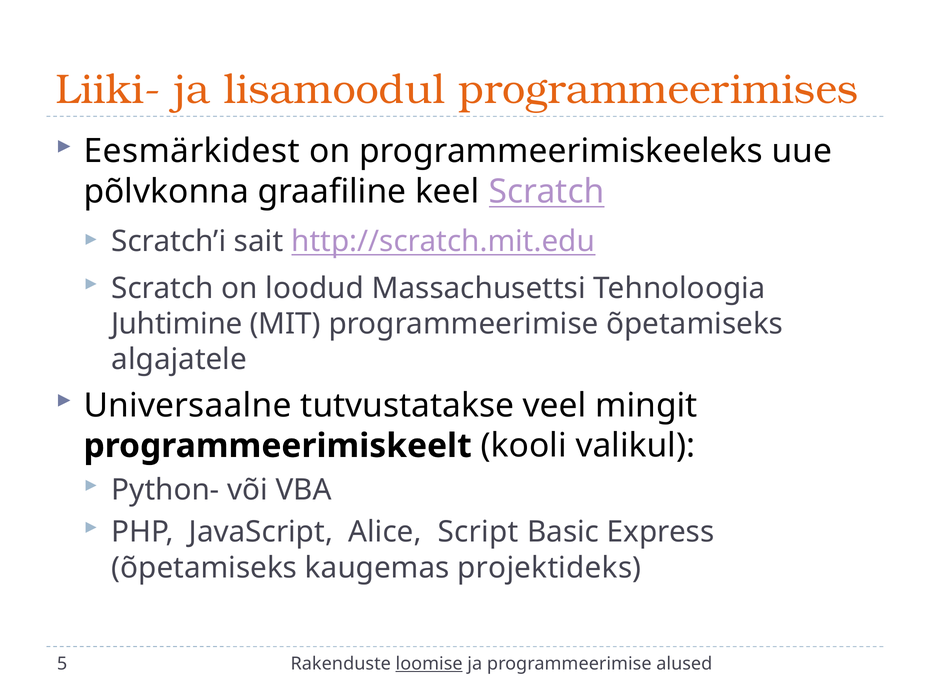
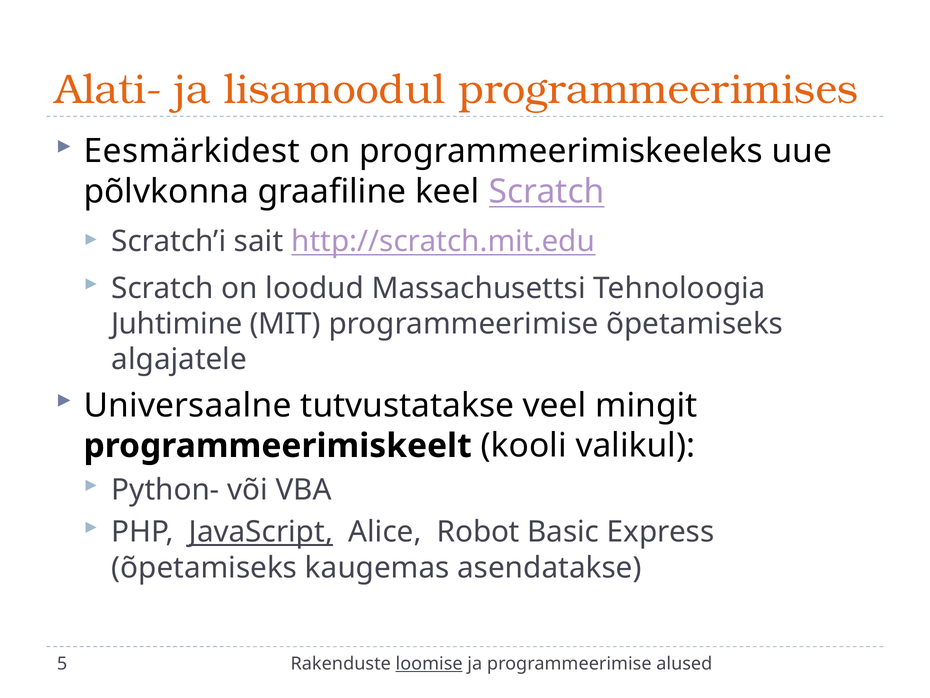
Liiki-: Liiki- -> Alati- (109, 90)
JavaScript underline: none -> present (261, 532)
Script: Script -> Robot (478, 532)
projektideks: projektideks -> asendatakse (549, 567)
